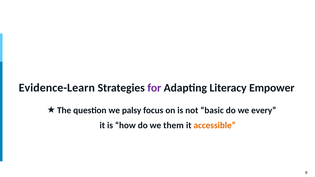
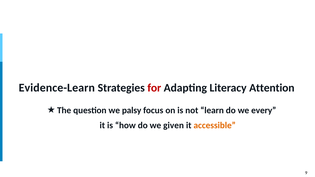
for colour: purple -> red (154, 88)
Empower: Empower -> Attention (272, 88)
basic: basic -> learn (212, 111)
them: them -> given (174, 126)
